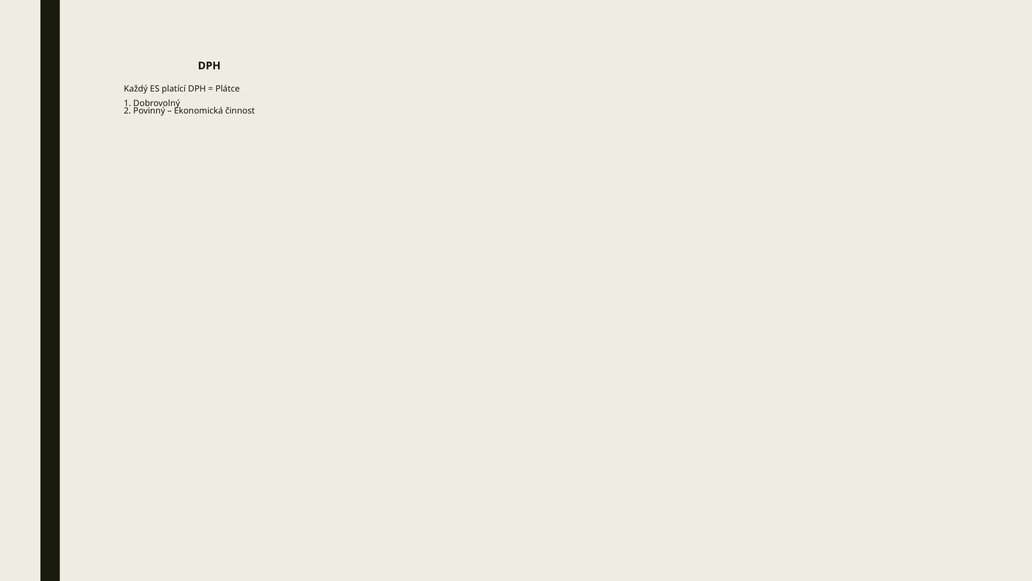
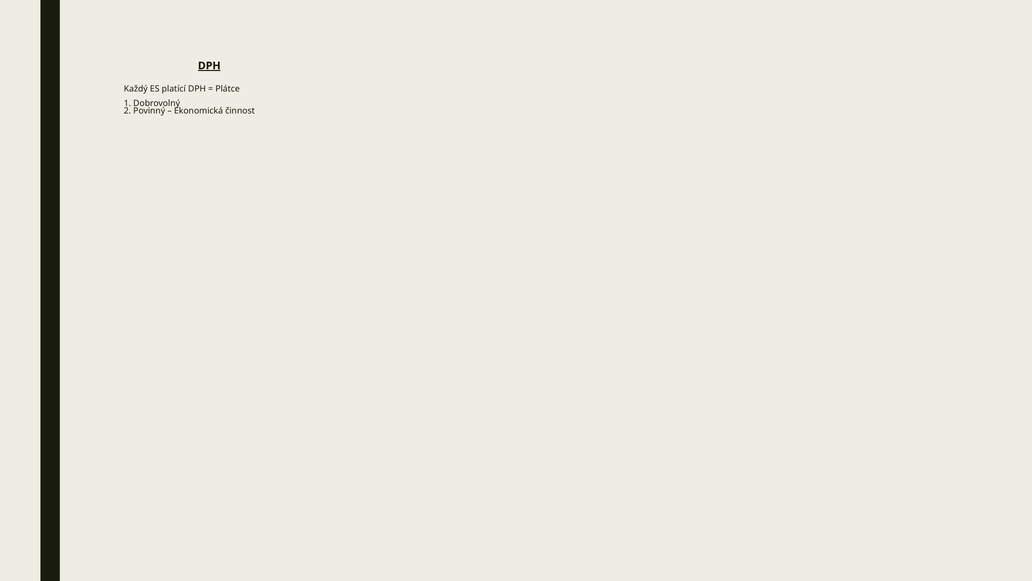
DPH underline: none -> present (209, 66)
